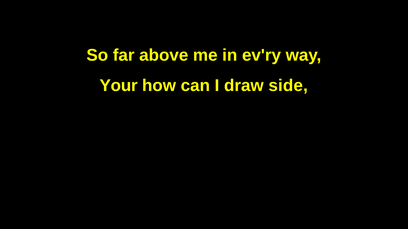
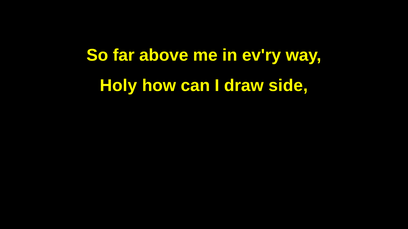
Your: Your -> Holy (118, 86)
